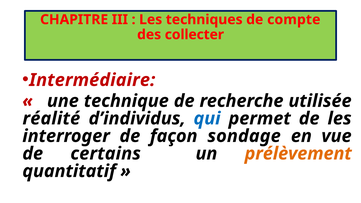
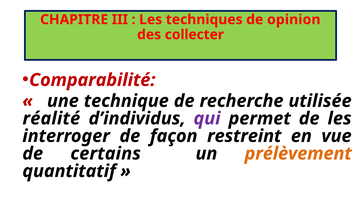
compte: compte -> opinion (294, 20)
Intermédiaire: Intermédiaire -> Comparabilité (92, 80)
qui colour: blue -> purple (207, 119)
sondage: sondage -> restreint (244, 136)
